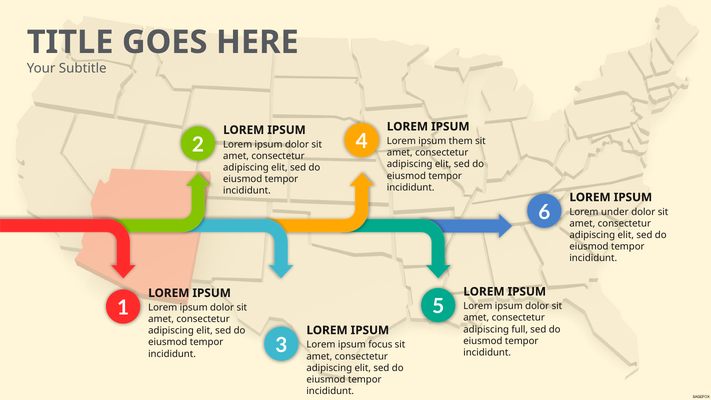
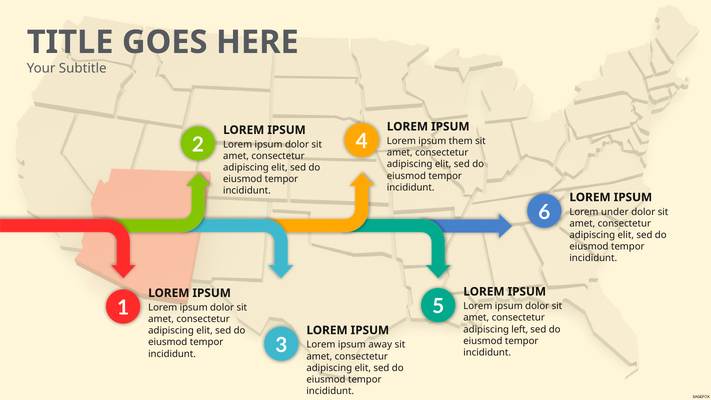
full: full -> left (520, 329)
focus: focus -> away (380, 345)
